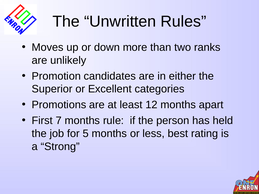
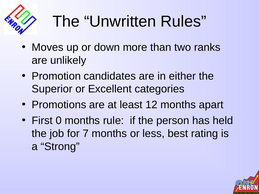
7: 7 -> 0 (59, 121)
5: 5 -> 7 (86, 134)
